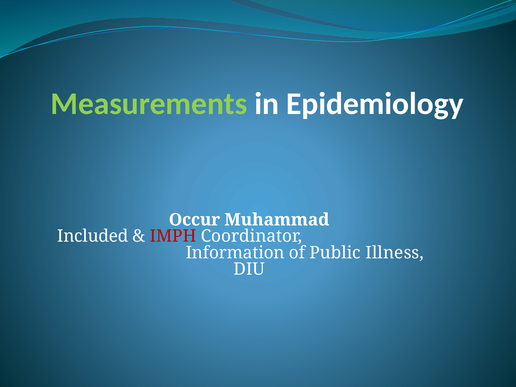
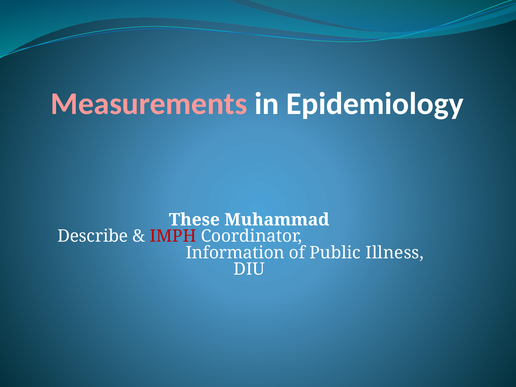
Measurements colour: light green -> pink (149, 104)
Occur: Occur -> These (194, 220)
Included: Included -> Describe (93, 236)
